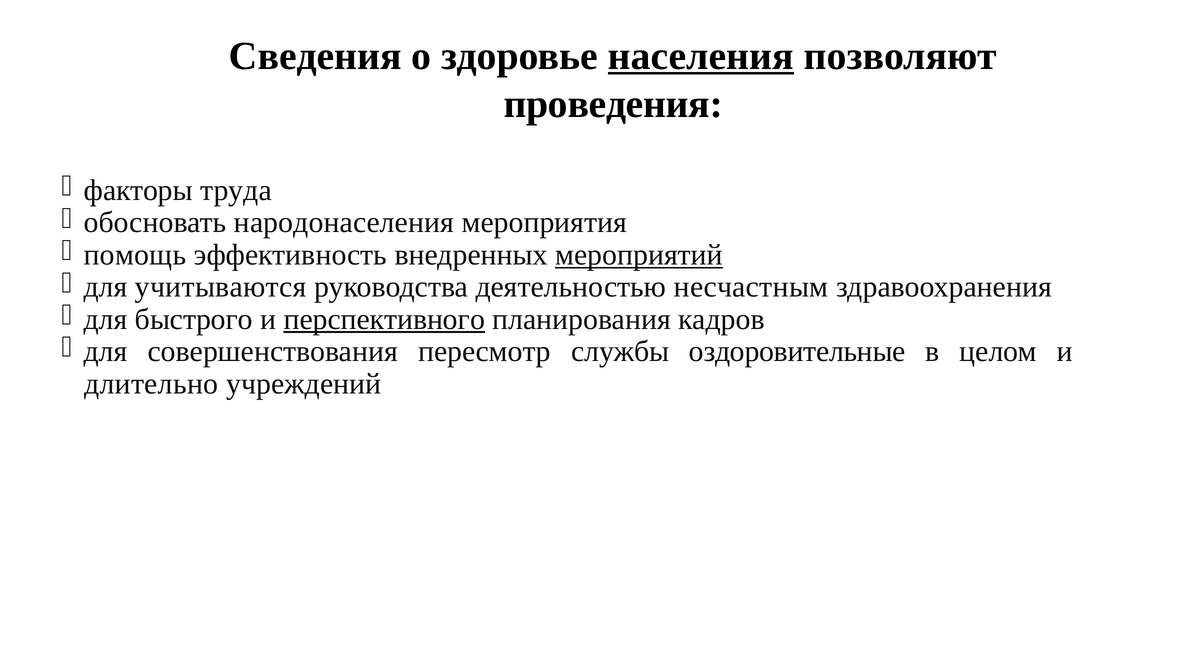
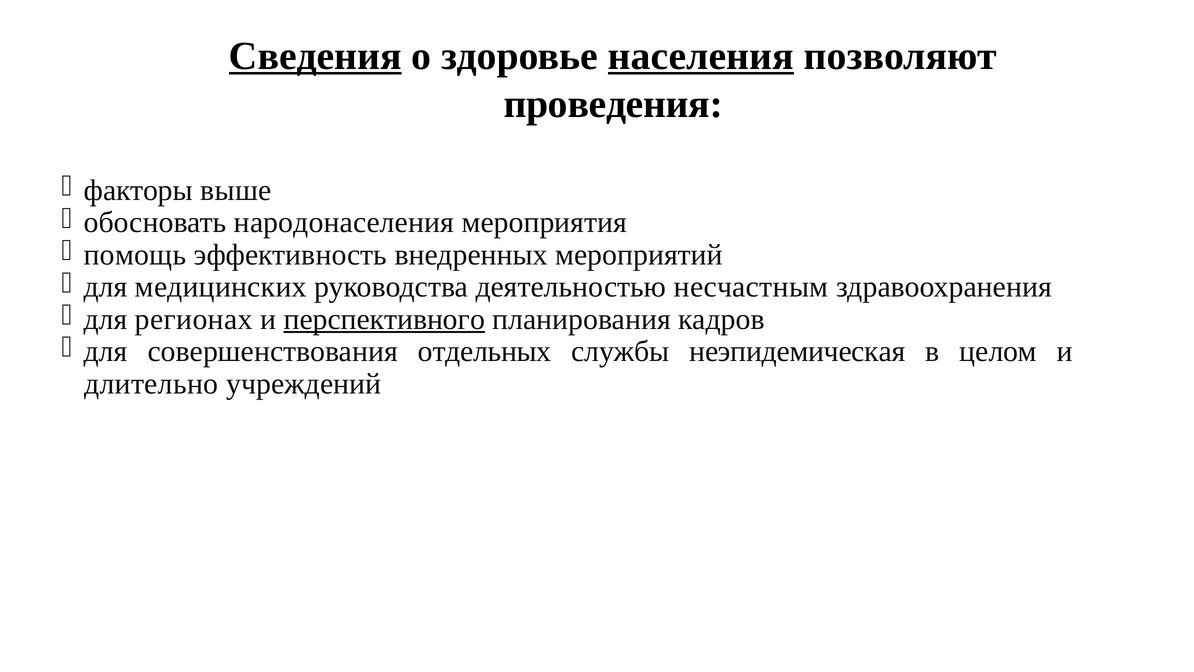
Сведения underline: none -> present (315, 56)
труда: труда -> выше (236, 190)
мероприятий underline: present -> none (639, 255)
учитываются: учитываются -> медицинских (221, 287)
быстрого: быстрого -> регионах (194, 319)
пересмотр: пересмотр -> отдельных (485, 351)
оздоровительные: оздоровительные -> неэпидемическая (797, 351)
